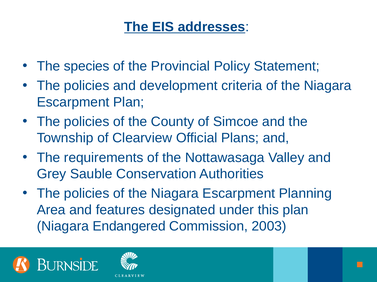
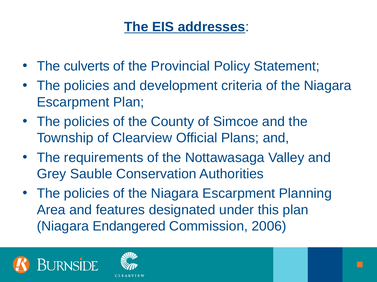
species: species -> culverts (87, 66)
2003: 2003 -> 2006 (269, 227)
